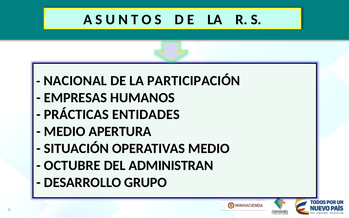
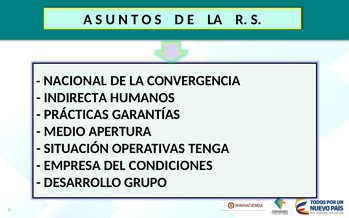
PARTICIPACIÓN: PARTICIPACIÓN -> CONVERGENCIA (194, 81)
EMPRESAS: EMPRESAS -> INDIRECTA (76, 98)
ENTIDADES: ENTIDADES -> GARANTÍAS (146, 115)
OPERATIVAS MEDIO: MEDIO -> TENGA (209, 149)
OCTUBRE: OCTUBRE -> EMPRESA (72, 166)
ADMINISTRAN: ADMINISTRAN -> CONDICIONES (171, 166)
